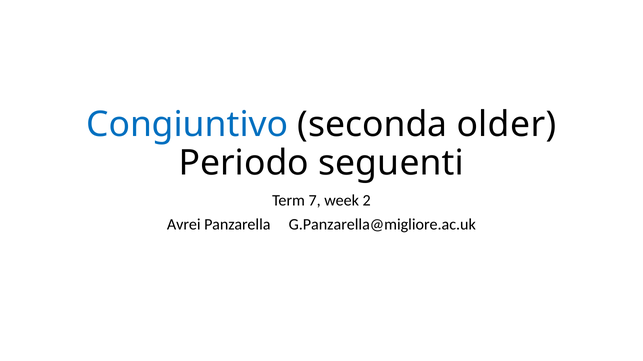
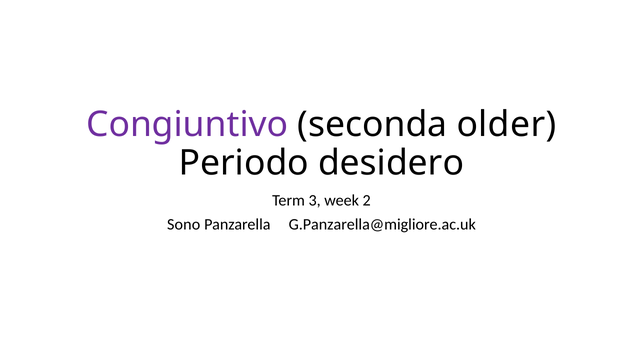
Congiuntivo colour: blue -> purple (187, 125)
seguenti: seguenti -> desidero (391, 163)
7: 7 -> 3 (315, 201)
Avrei: Avrei -> Sono (184, 225)
